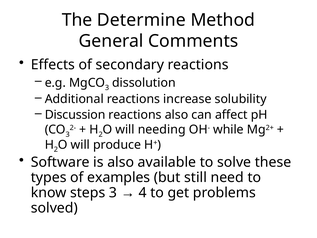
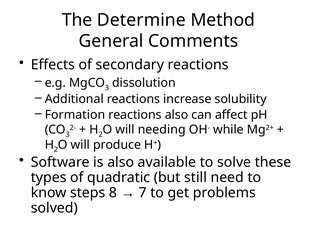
Discussion: Discussion -> Formation (75, 115)
examples: examples -> quadratic (119, 177)
steps 3: 3 -> 8 (113, 193)
4: 4 -> 7 (143, 193)
